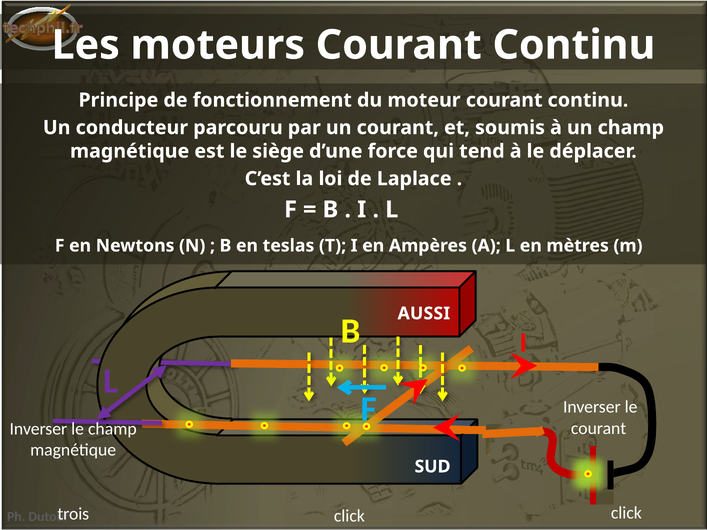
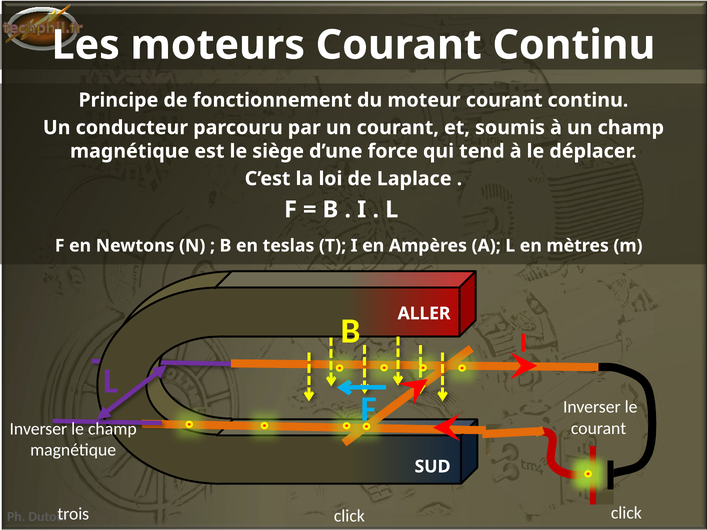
AUSSI: AUSSI -> ALLER (424, 314)
